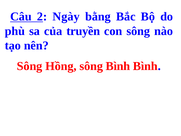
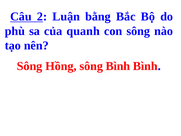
Ngày: Ngày -> Luận (66, 17)
truyền: truyền -> quanh (83, 31)
